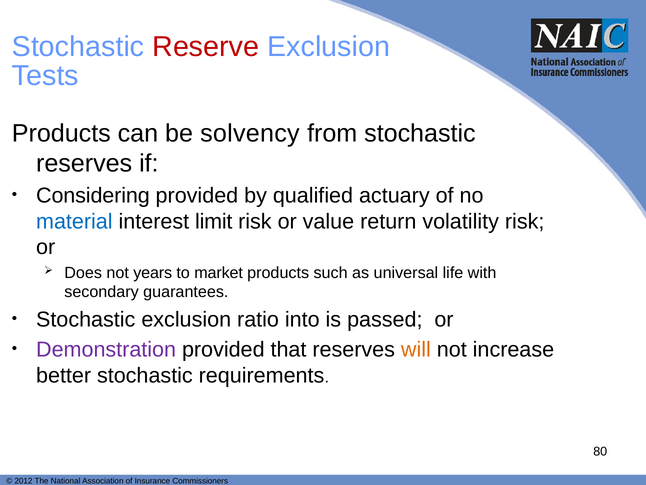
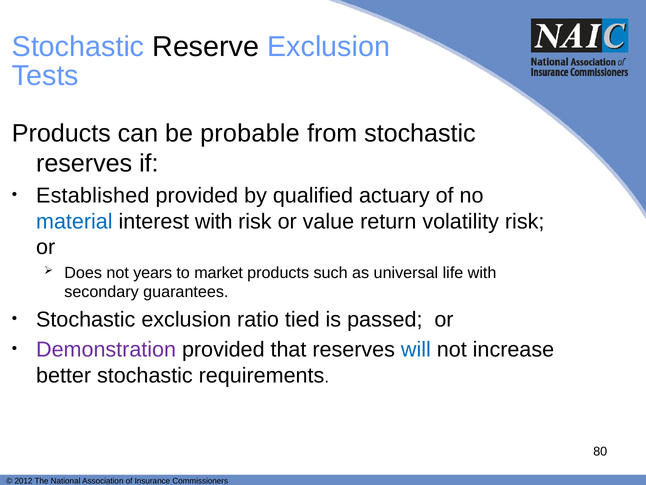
Reserve colour: red -> black (206, 47)
solvency: solvency -> probable (250, 133)
Considering: Considering -> Established (93, 195)
interest limit: limit -> with (214, 221)
into: into -> tied (302, 319)
will colour: orange -> blue (416, 349)
